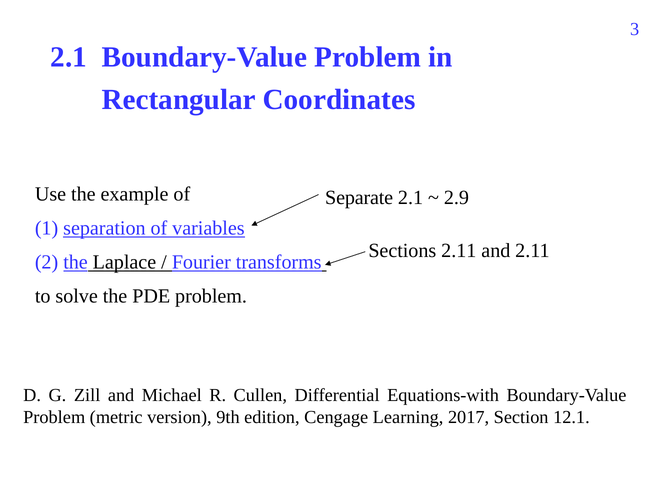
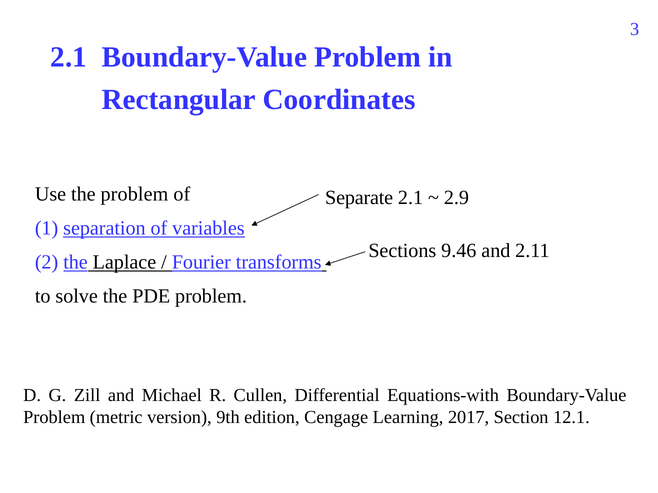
the example: example -> problem (134, 194)
Sections 2.11: 2.11 -> 9.46 (459, 251)
